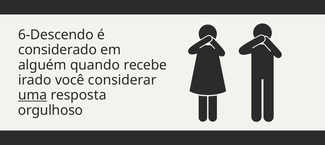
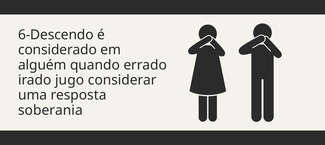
recebe: recebe -> errado (145, 65)
você: você -> jugo (70, 80)
uma underline: present -> none (33, 95)
orgulhoso: orgulhoso -> soberania (50, 110)
